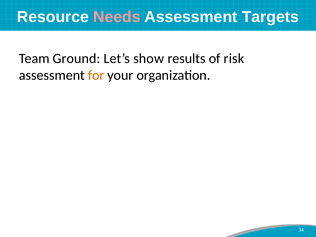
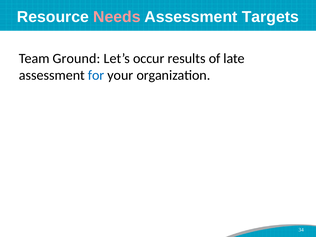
show: show -> occur (149, 58)
risk: risk -> late (234, 58)
for colour: orange -> blue (96, 75)
